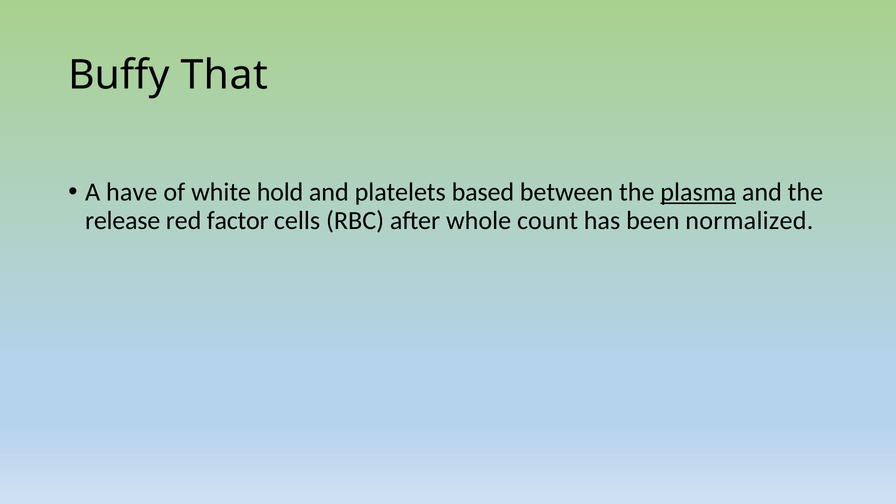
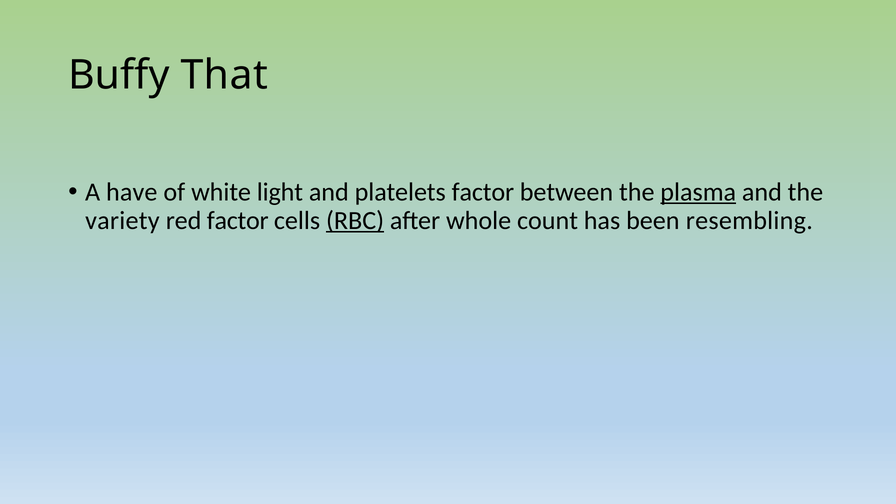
hold: hold -> light (280, 192)
platelets based: based -> factor (483, 192)
release: release -> variety (122, 220)
RBC underline: none -> present (355, 220)
normalized: normalized -> resembling (749, 220)
